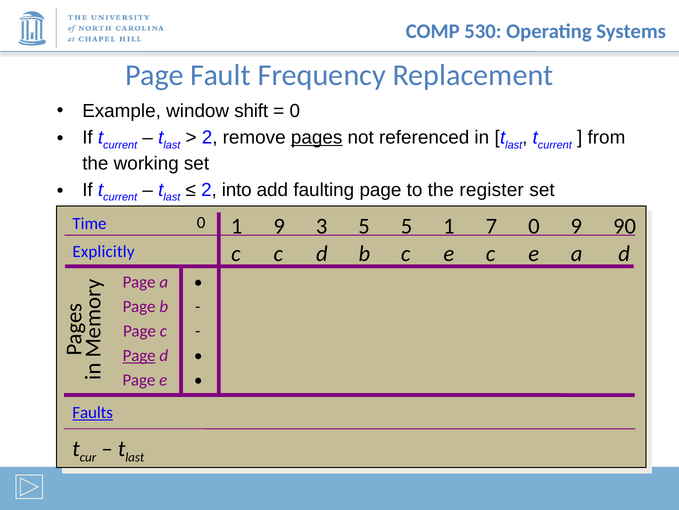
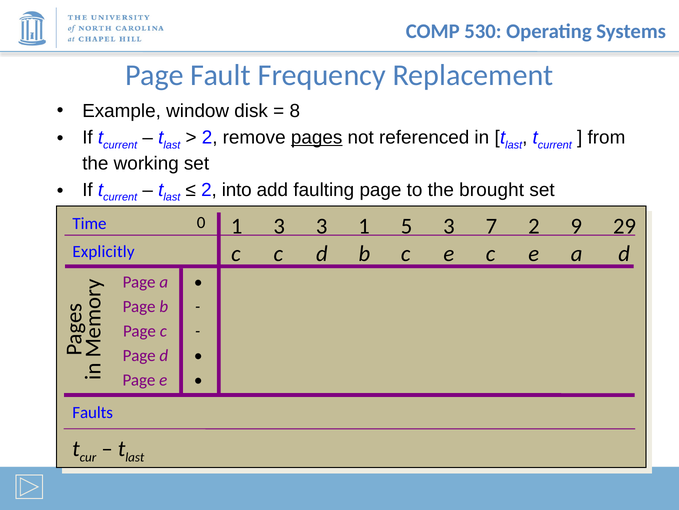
shift: shift -> disk (251, 111)
0: 0 -> 8 (295, 111)
register: register -> brought (492, 190)
1 9: 9 -> 3 (279, 226)
3 5: 5 -> 1 (364, 226)
5 1: 1 -> 3 (449, 226)
7 0: 0 -> 2 (534, 226)
90: 90 -> 29 (625, 226)
Page underline: present -> none (139, 355)
Faults underline: present -> none (93, 412)
